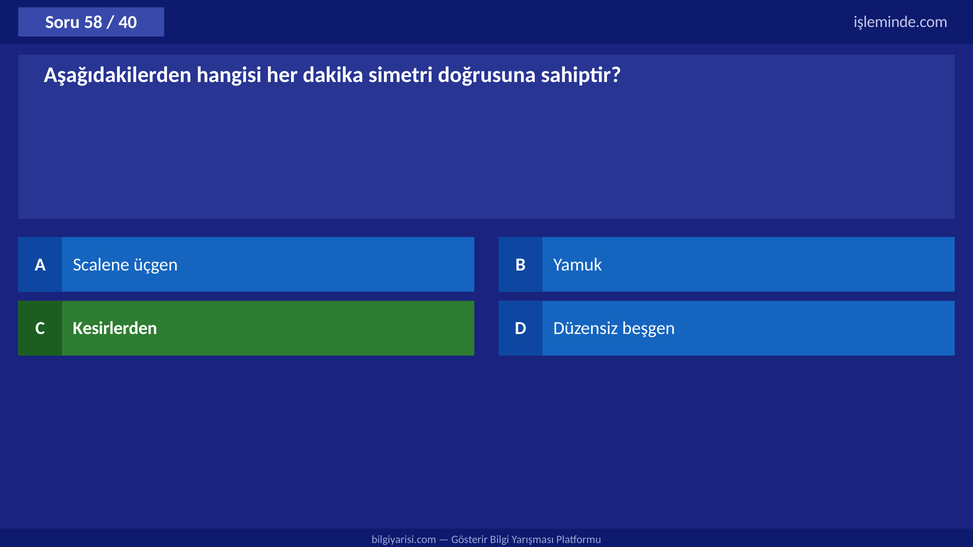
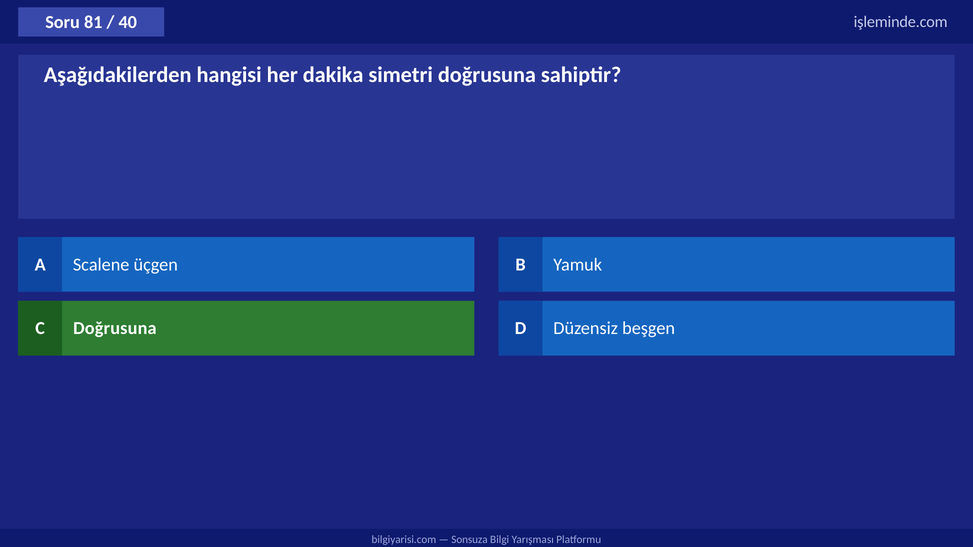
58: 58 -> 81 (93, 22)
C Kesirlerden: Kesirlerden -> Doğrusuna (115, 329)
Gösterir: Gösterir -> Sonsuza (470, 540)
